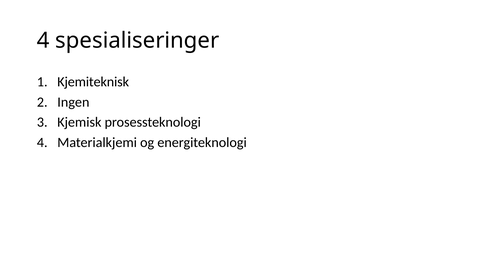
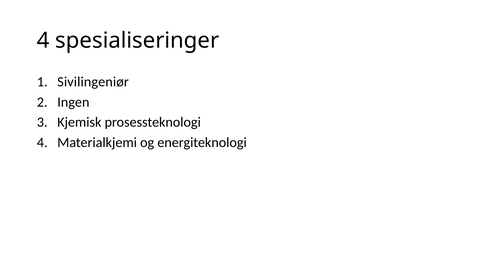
Kjemiteknisk: Kjemiteknisk -> Sivilingeniør (93, 82)
